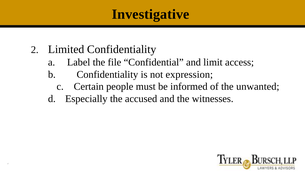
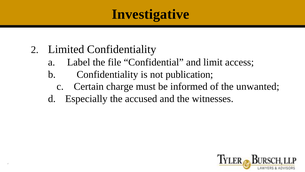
expression: expression -> publication (189, 74)
people: people -> charge (120, 86)
